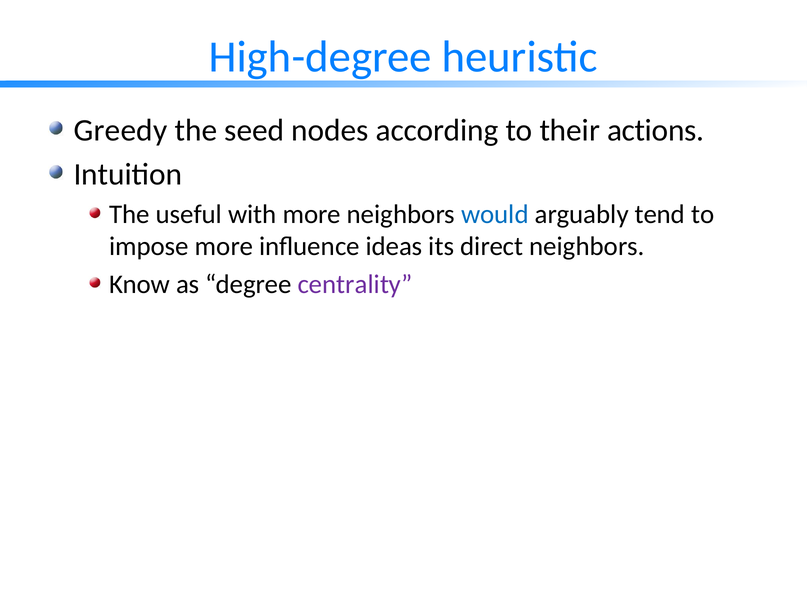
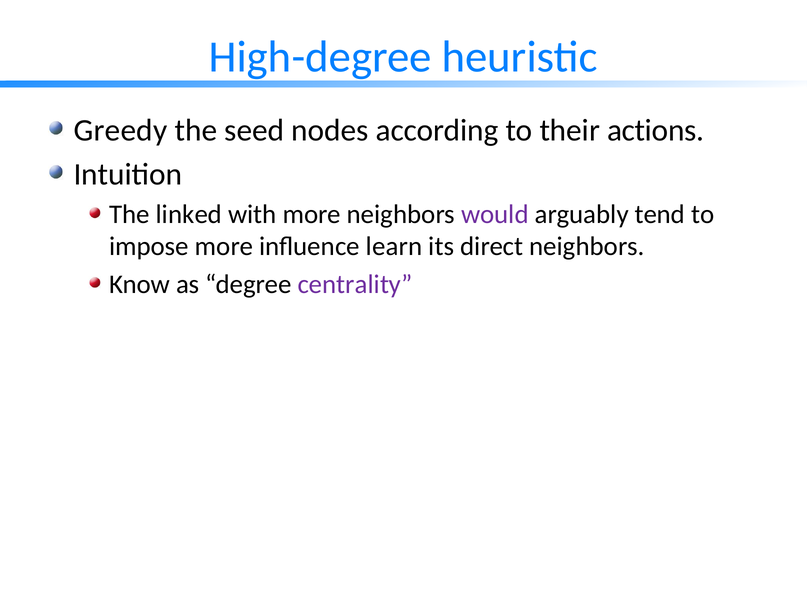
useful: useful -> linked (189, 214)
would colour: blue -> purple (495, 214)
ideas: ideas -> learn (394, 247)
